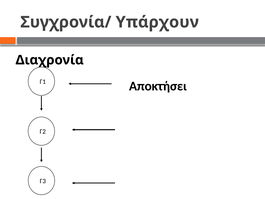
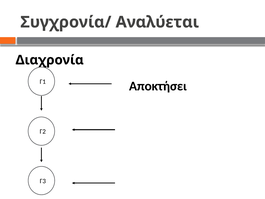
Υπάρχουν: Υπάρχουν -> Αναλύεται (157, 22)
